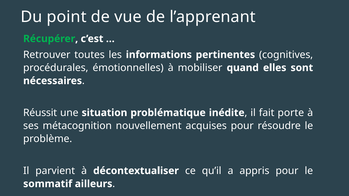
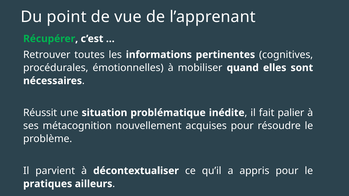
porte: porte -> palier (291, 113)
sommatif: sommatif -> pratiques (48, 184)
